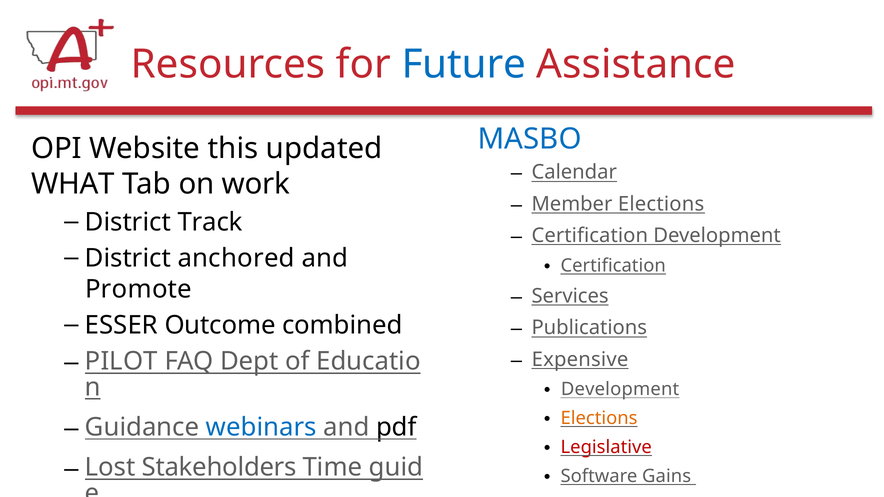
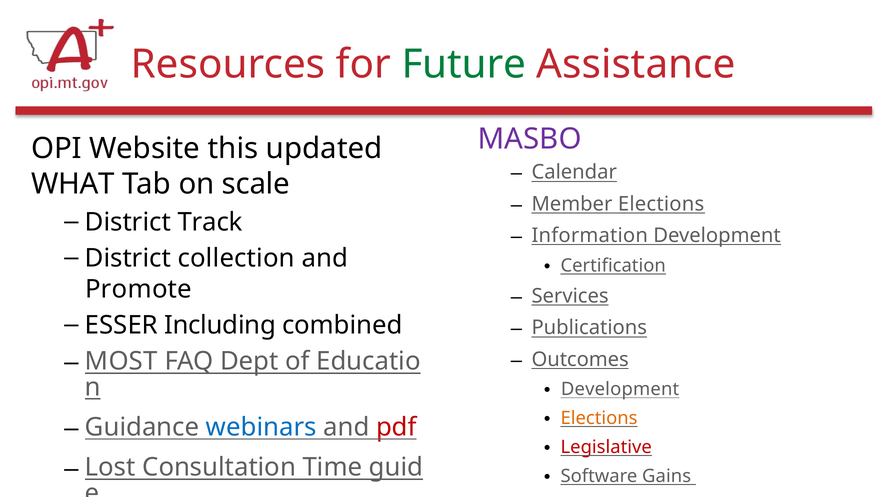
Future colour: blue -> green (464, 64)
MASBO colour: blue -> purple (530, 139)
work: work -> scale (256, 184)
Certification: Certification -> Information (590, 236)
anchored: anchored -> collection (236, 258)
Outcome: Outcome -> Including (220, 325)
PILOT: PILOT -> MOST (121, 361)
Expensive: Expensive -> Outcomes (580, 360)
pdf colour: black -> red (396, 427)
Stakeholders: Stakeholders -> Consultation (219, 468)
